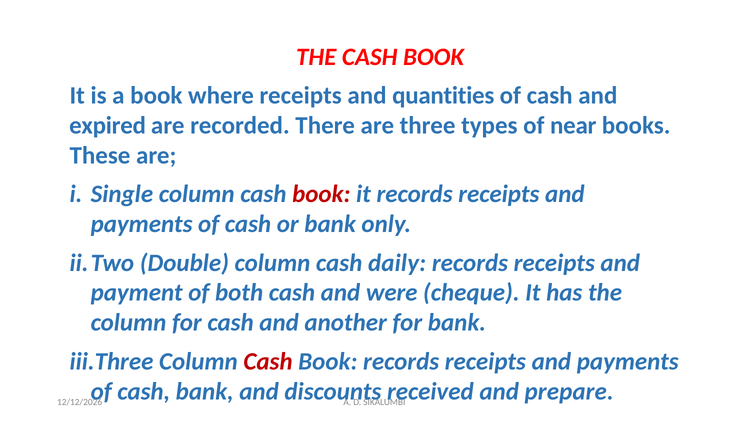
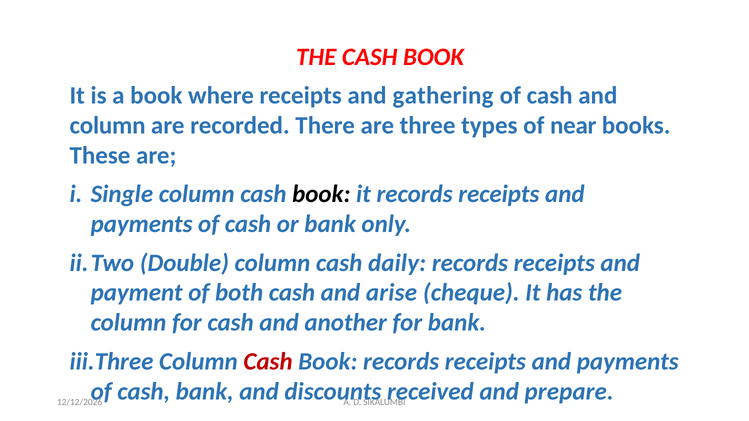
quantities: quantities -> gathering (443, 96)
expired: expired -> column (108, 126)
book colour: red -> black (321, 194)
were: were -> arise (391, 293)
